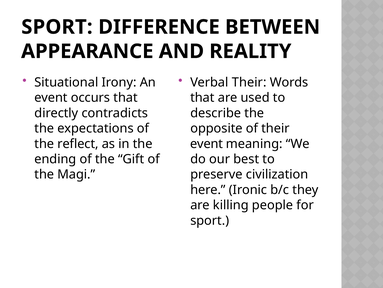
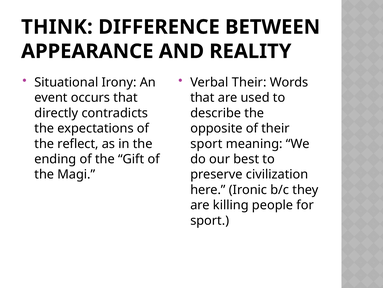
SPORT: SPORT -> THINK (57, 27)
event: event -> sport (206, 143)
